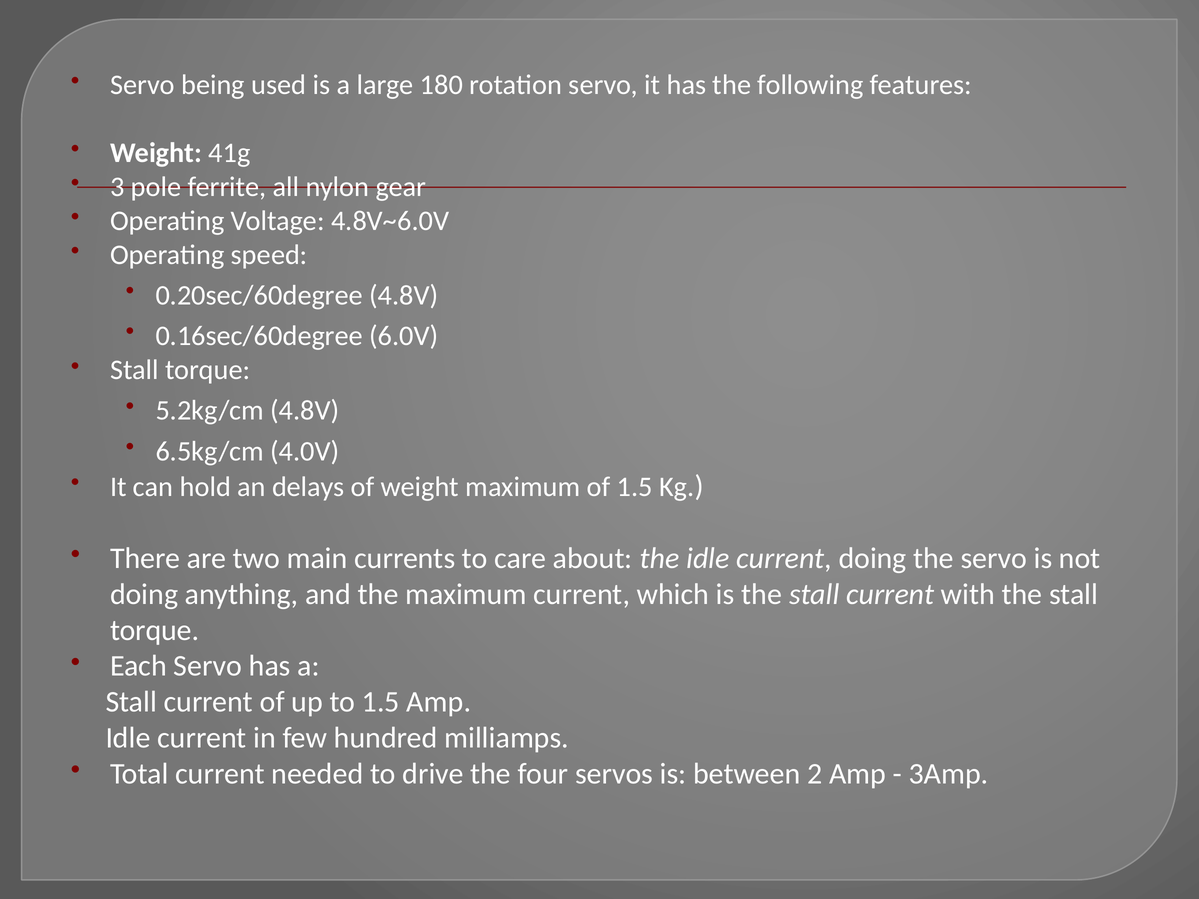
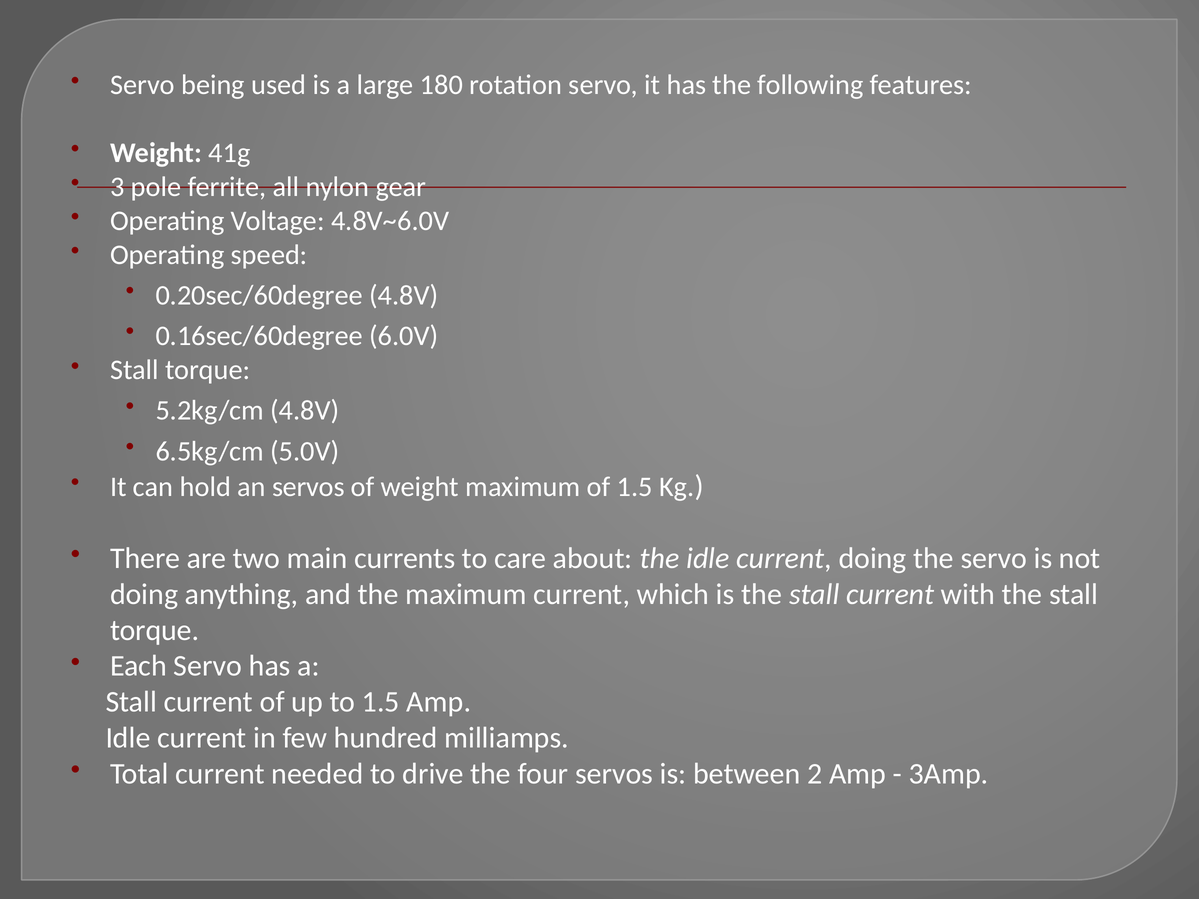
4.0V: 4.0V -> 5.0V (305, 451)
an delays: delays -> servos (308, 487)
